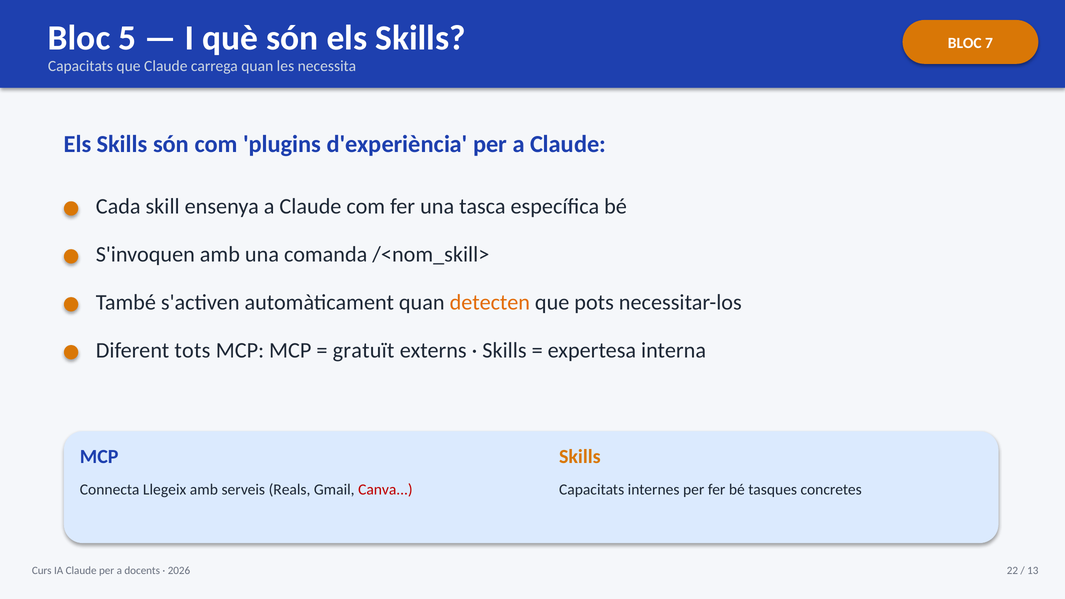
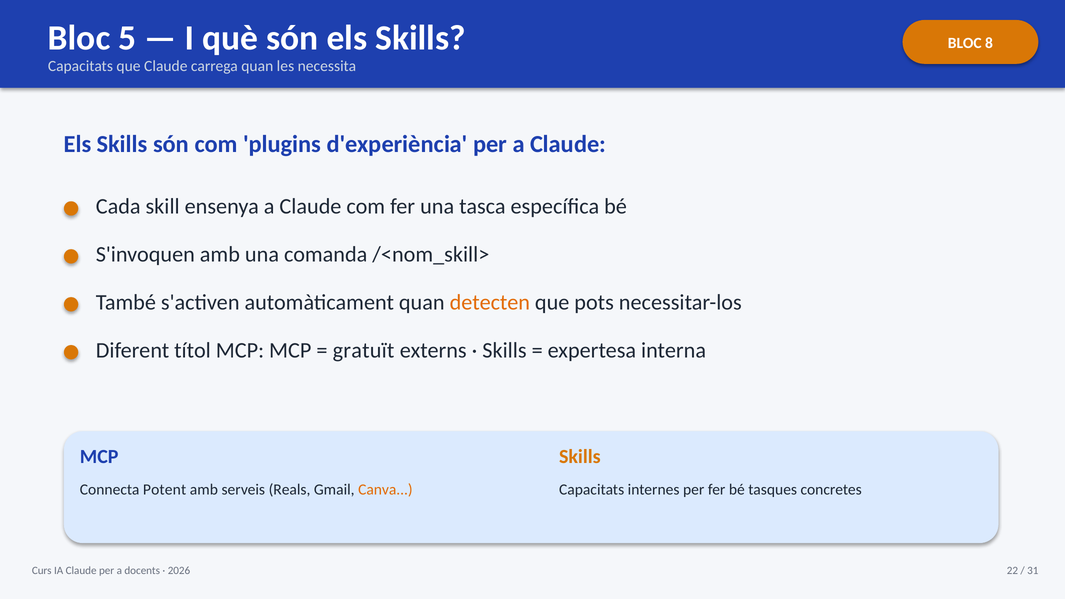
7: 7 -> 8 (989, 43)
tots: tots -> títol (193, 350)
Llegeix: Llegeix -> Potent (165, 490)
Canva colour: red -> orange (385, 490)
13: 13 -> 31 (1033, 571)
